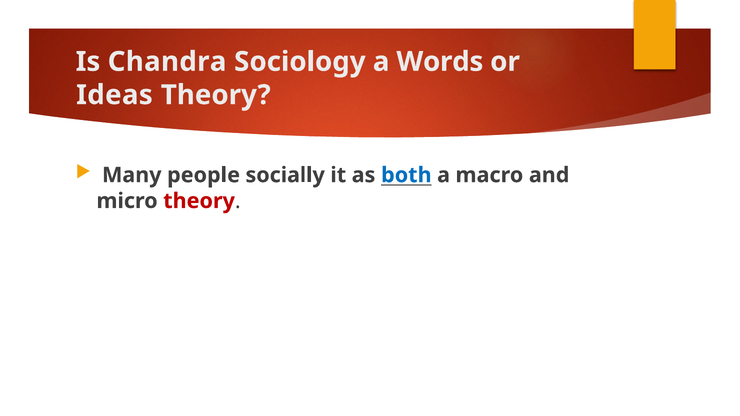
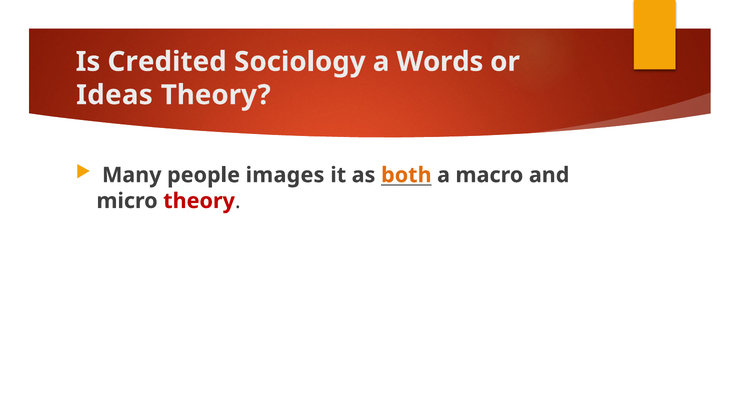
Chandra: Chandra -> Credited (167, 62)
socially: socially -> images (285, 175)
both colour: blue -> orange (406, 175)
